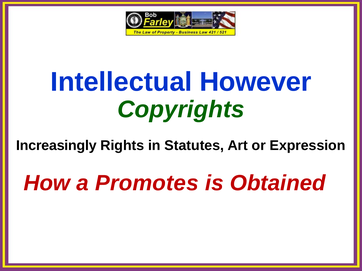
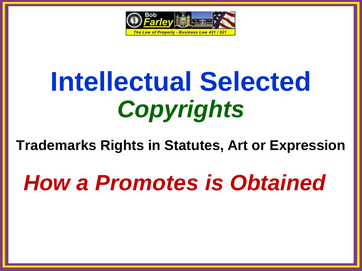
However: However -> Selected (255, 82)
Increasingly: Increasingly -> Trademarks (56, 146)
